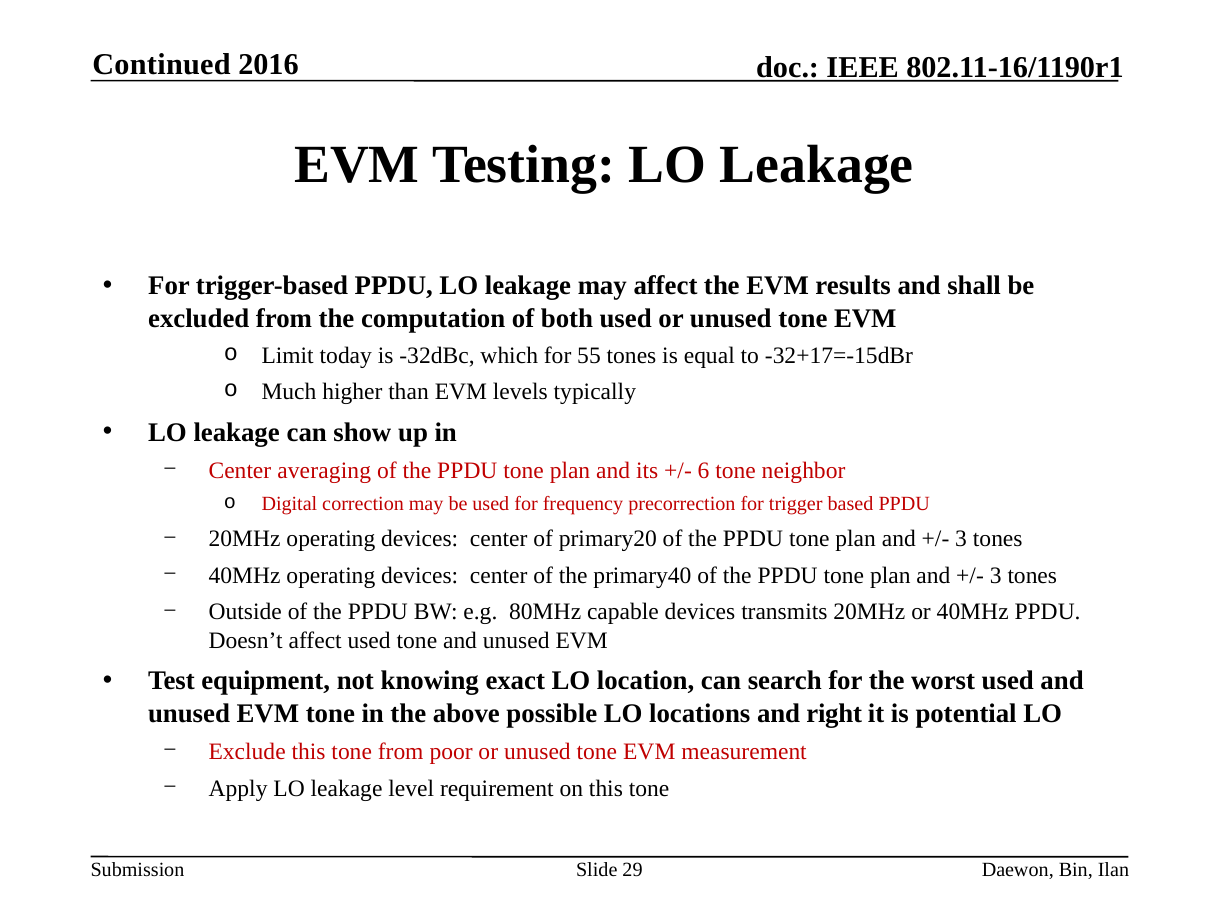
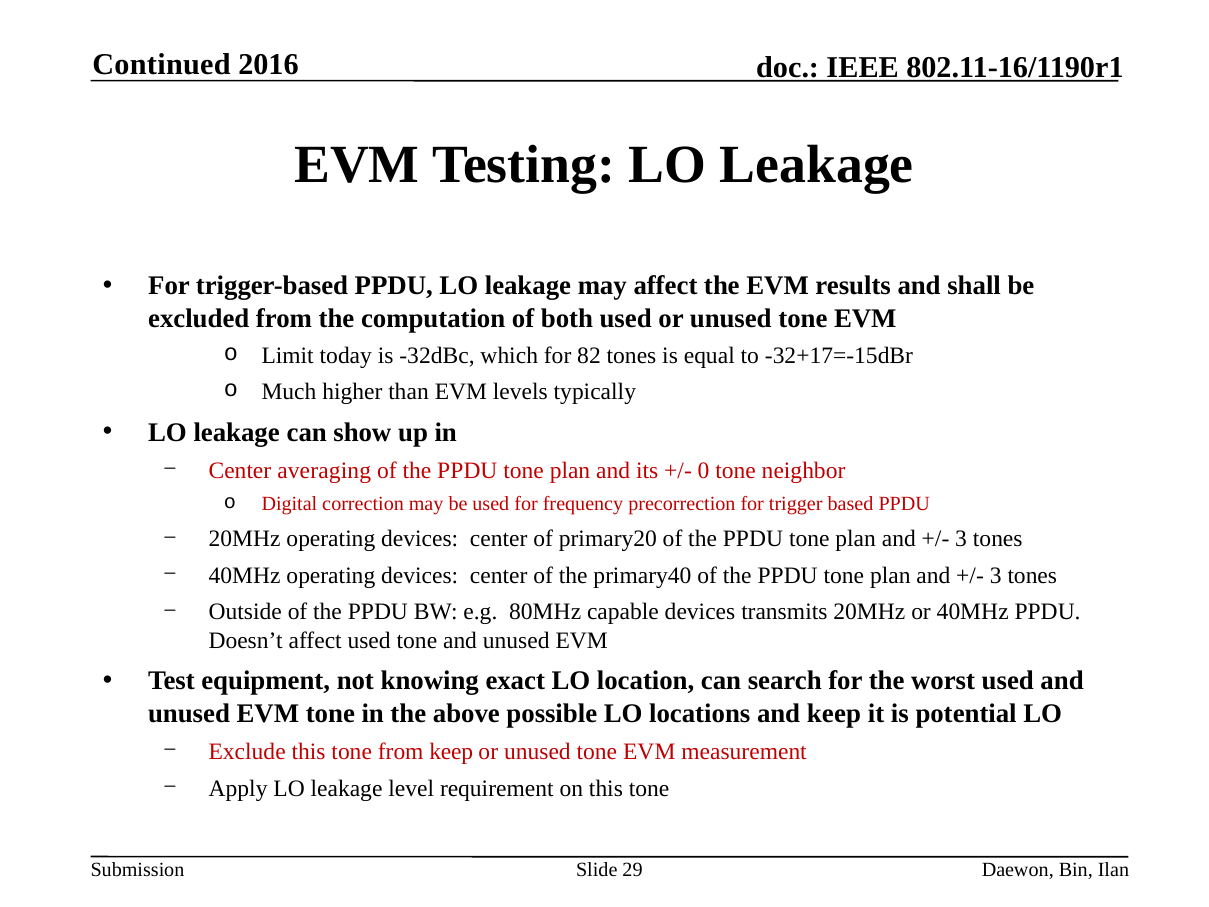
55: 55 -> 82 (589, 356)
6: 6 -> 0 (704, 471)
and right: right -> keep (834, 713)
from poor: poor -> keep (451, 751)
